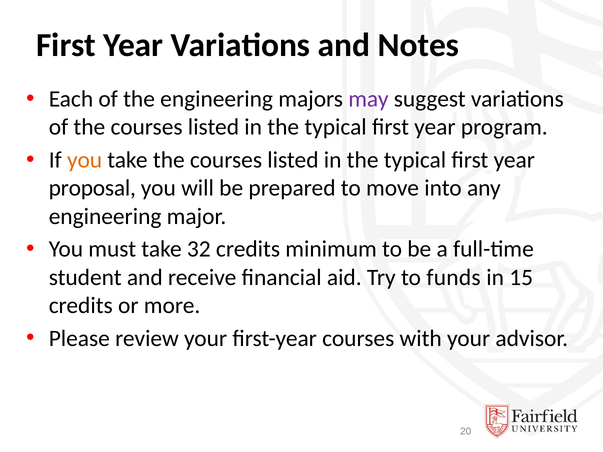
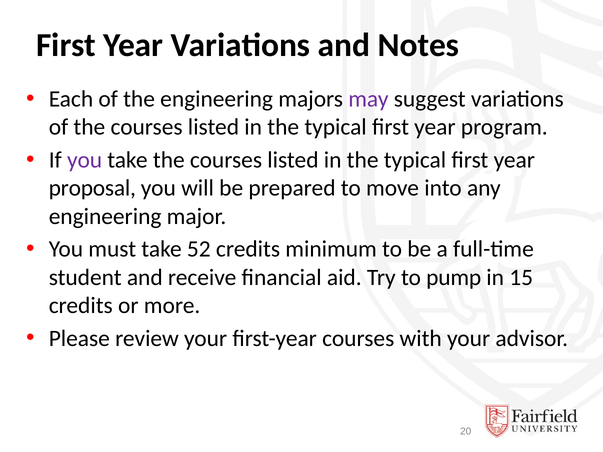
you colour: orange -> purple (85, 160)
32: 32 -> 52 (199, 249)
funds: funds -> pump (454, 277)
